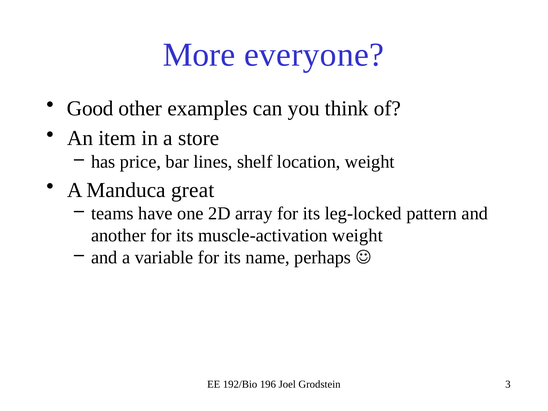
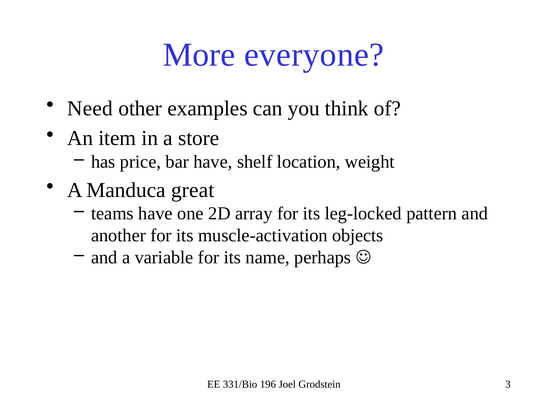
Good: Good -> Need (90, 108)
bar lines: lines -> have (213, 162)
muscle-activation weight: weight -> objects (358, 235)
192/Bio: 192/Bio -> 331/Bio (240, 384)
